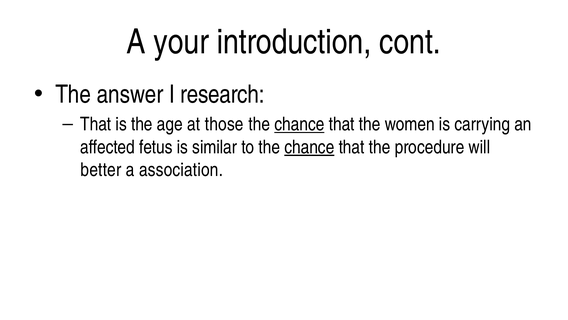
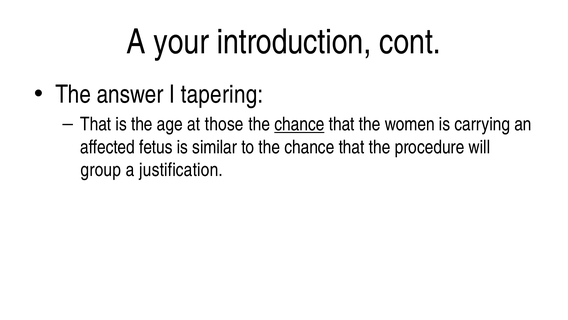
research: research -> tapering (222, 94)
chance underline: present -> none (309, 147)
better: better -> group (101, 170)
association: association -> justification (181, 170)
